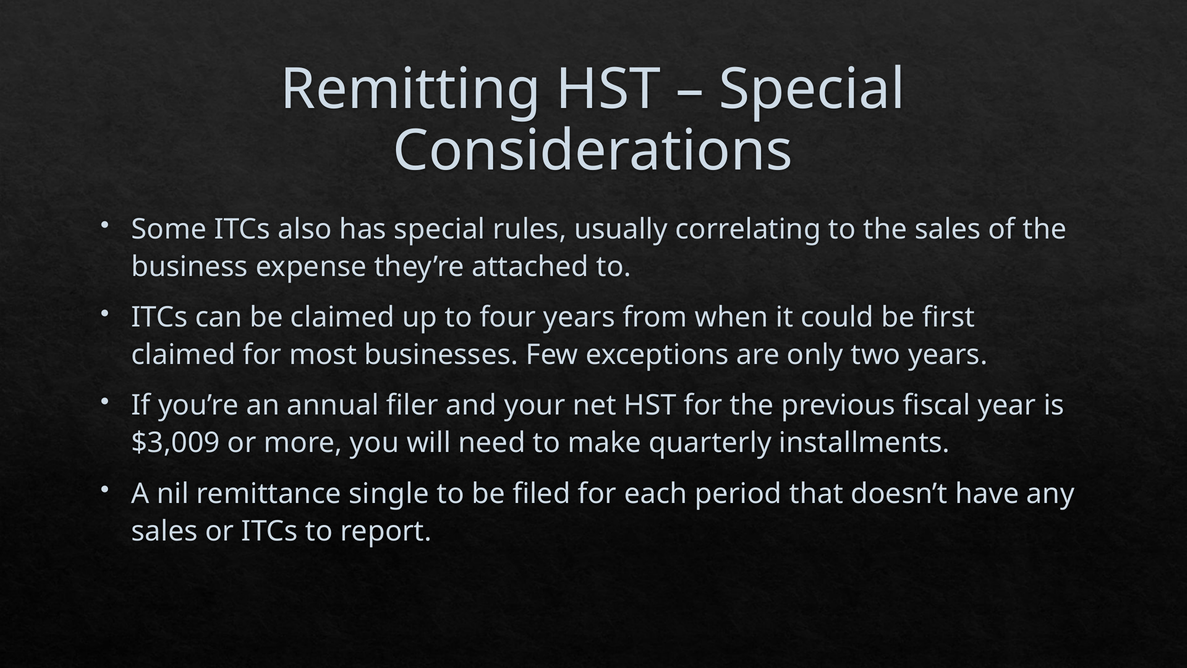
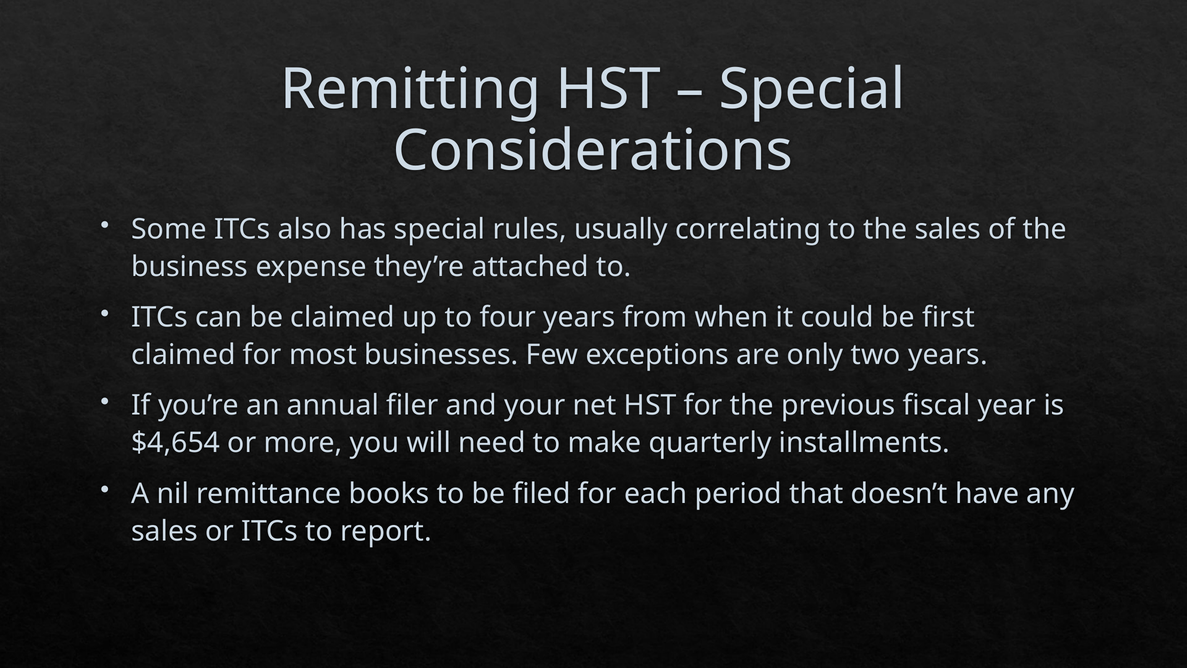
$3,009: $3,009 -> $4,654 (176, 443)
single: single -> books (389, 493)
